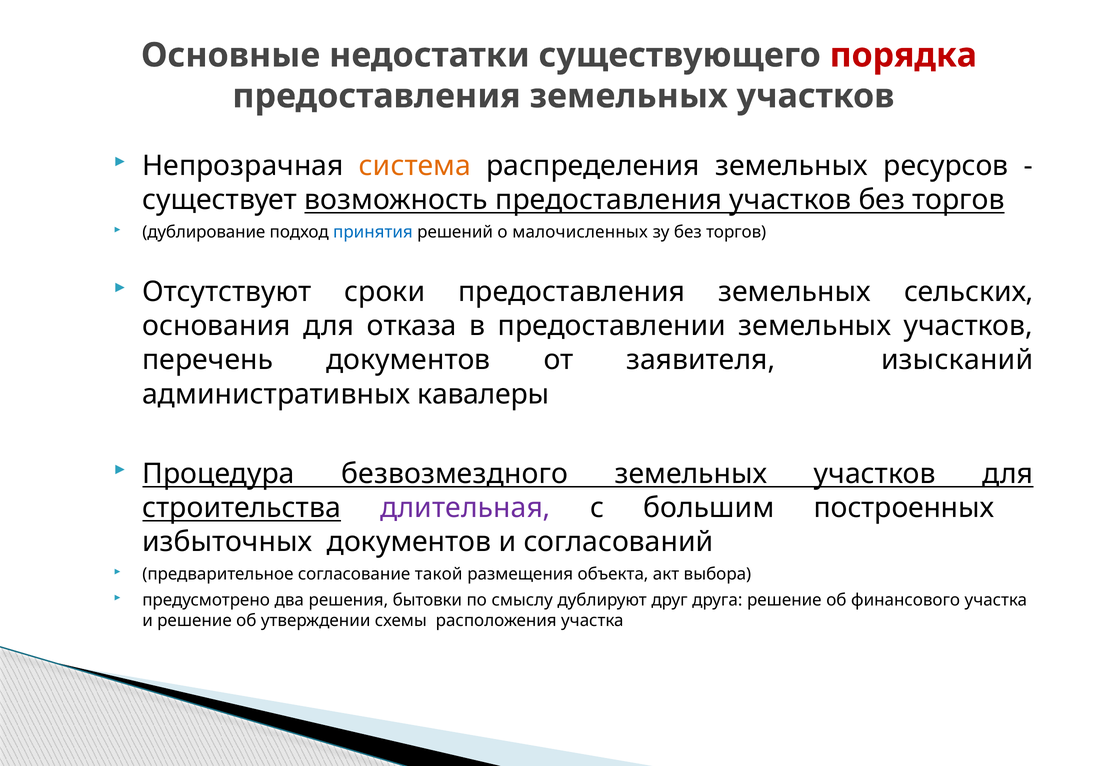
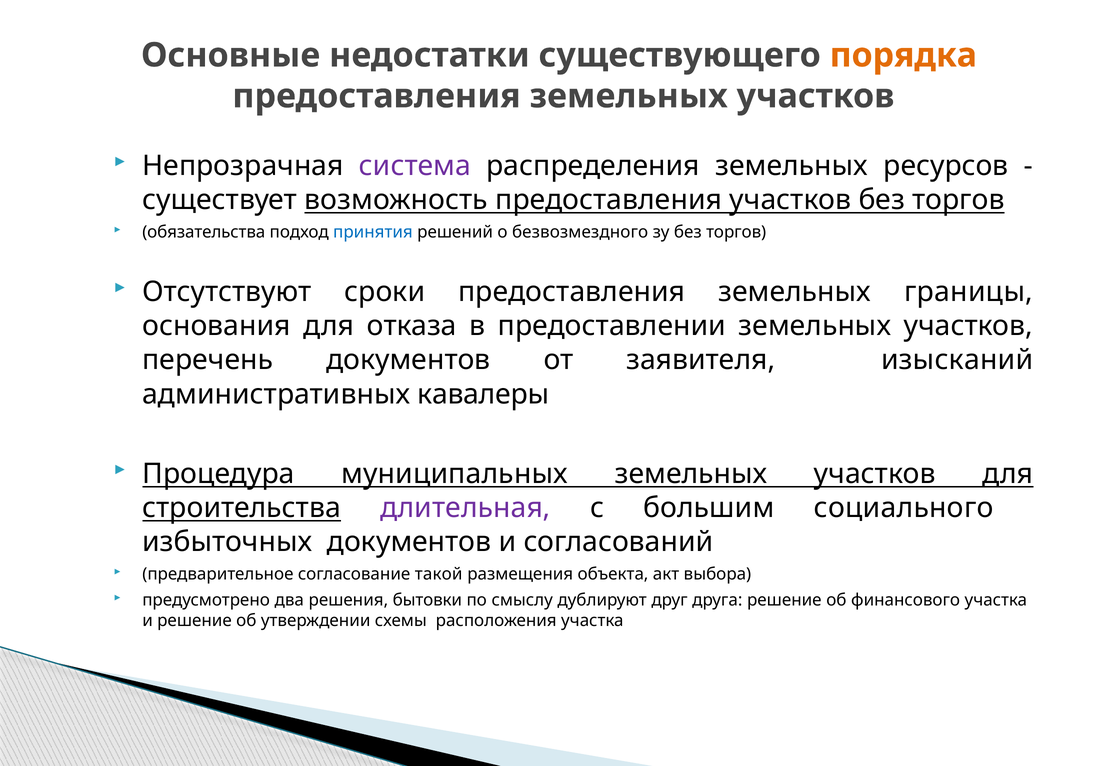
порядка colour: red -> orange (903, 55)
система colour: orange -> purple (415, 166)
дублирование: дублирование -> обязательства (204, 232)
малочисленных: малочисленных -> безвозмездного (580, 232)
сельских: сельских -> границы (969, 292)
безвозмездного: безвозмездного -> муниципальных (455, 473)
построенных: построенных -> социального (904, 508)
